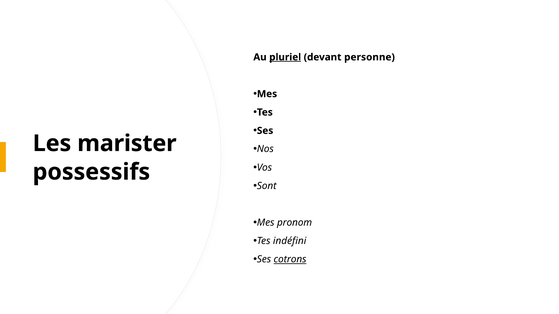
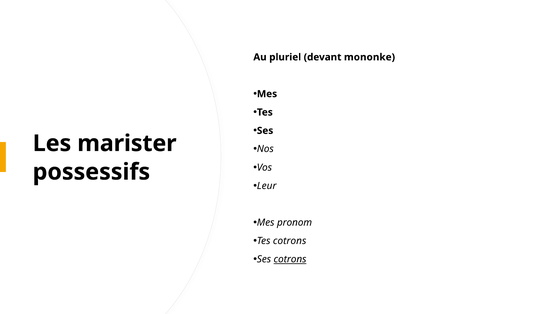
pluriel underline: present -> none (285, 57)
personne: personne -> mononke (370, 57)
Sont: Sont -> Leur (267, 186)
Tes indéfini: indéfini -> cotrons (290, 241)
